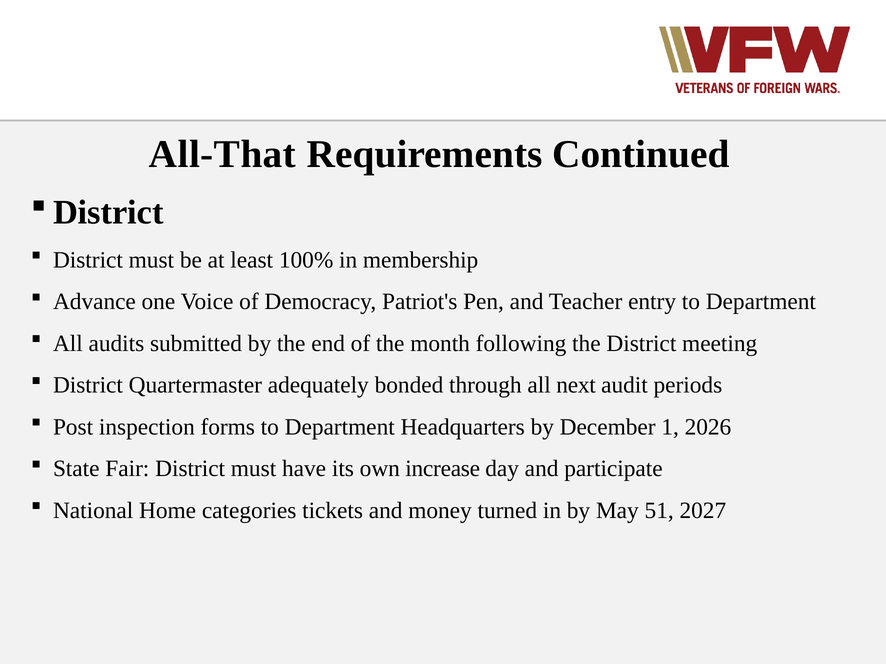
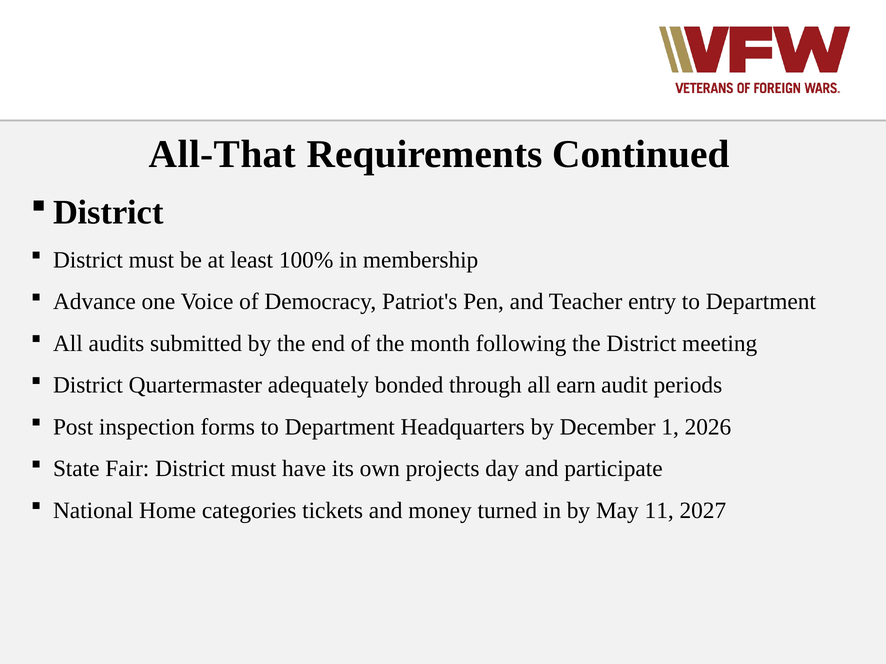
next: next -> earn (576, 385)
increase: increase -> projects (443, 469)
51: 51 -> 11 (659, 511)
